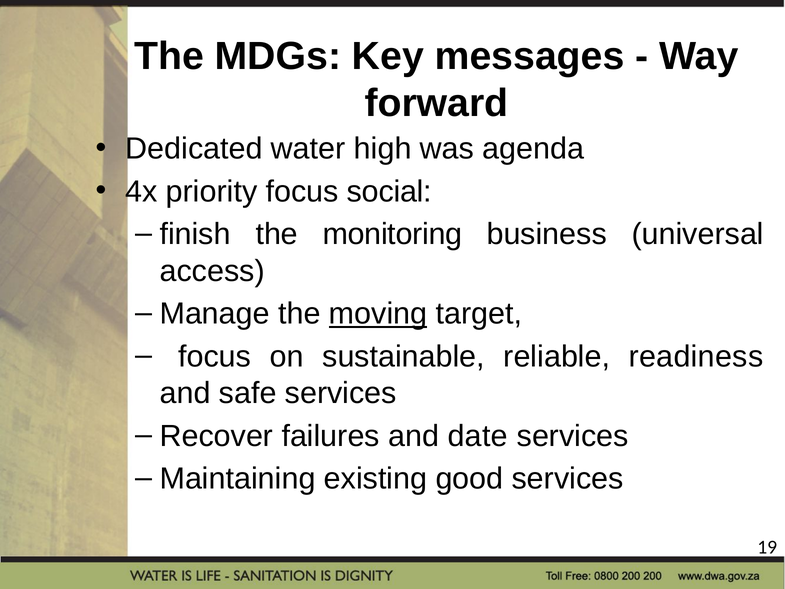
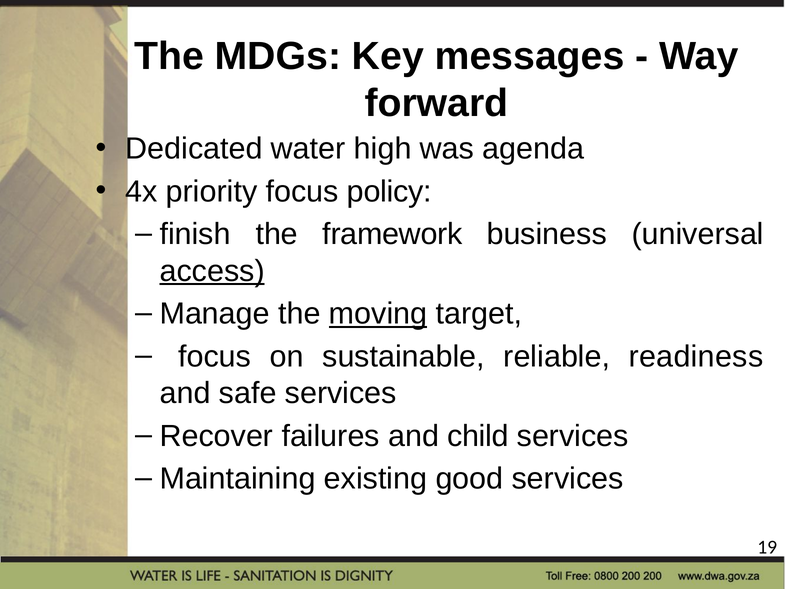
social: social -> policy (389, 191)
monitoring: monitoring -> framework (392, 234)
access underline: none -> present (212, 271)
date: date -> child (478, 436)
